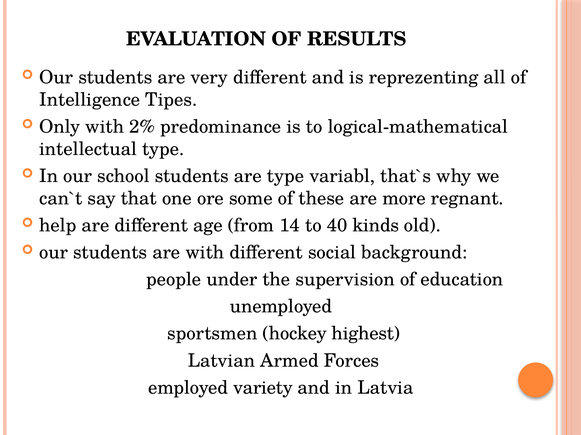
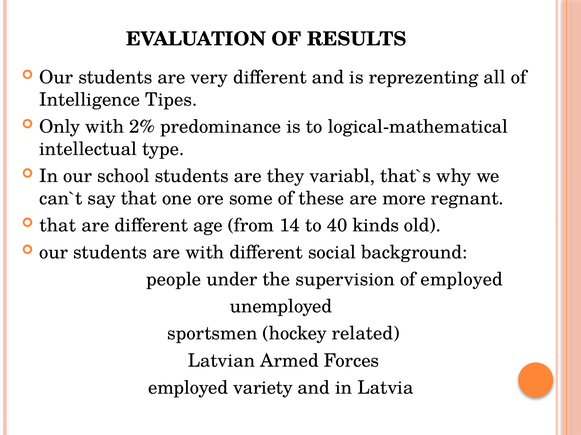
are type: type -> they (286, 176)
help: help -> that (58, 226)
of education: education -> employed (462, 280)
highest: highest -> related (366, 334)
